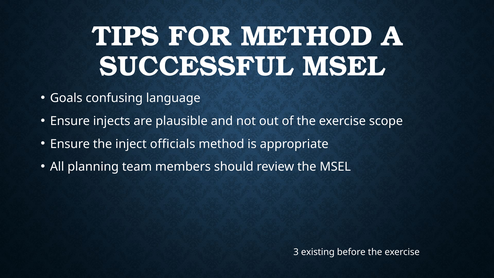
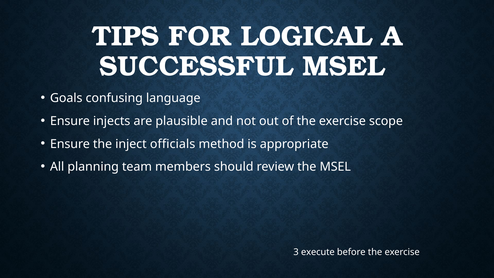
FOR METHOD: METHOD -> LOGICAL (307, 36)
existing: existing -> execute (318, 252)
